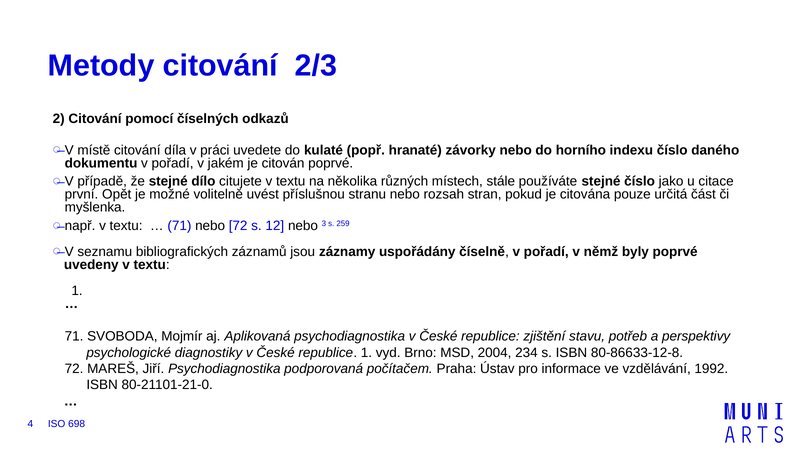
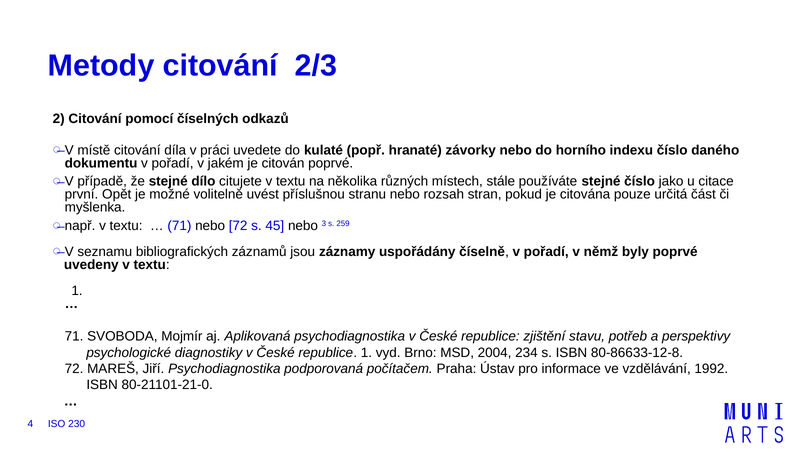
12: 12 -> 45 (275, 226)
698: 698 -> 230 (77, 424)
